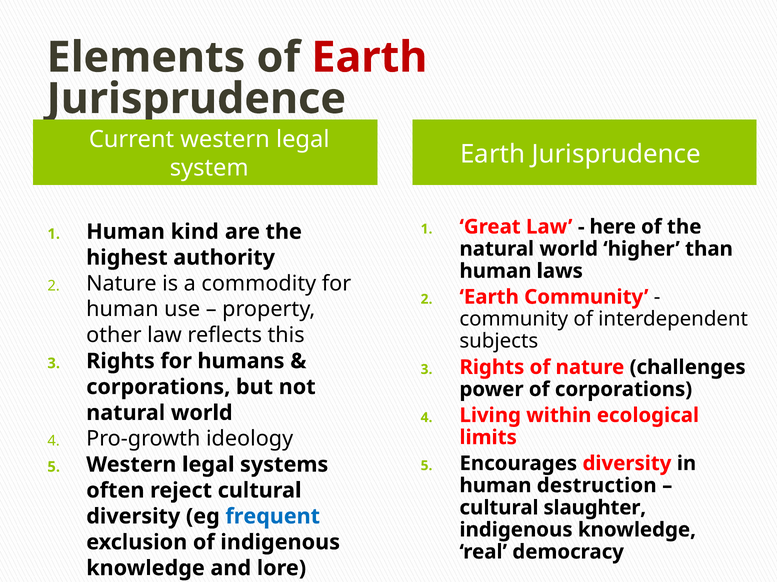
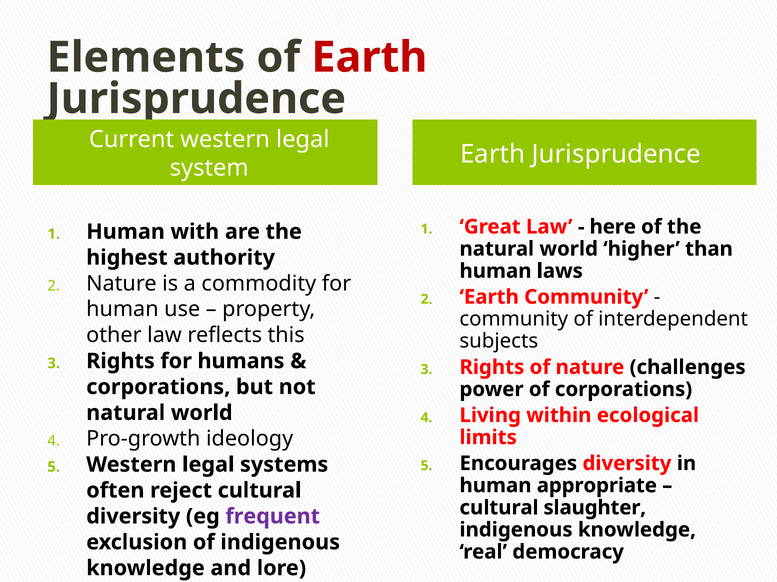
kind: kind -> with (195, 232)
destruction: destruction -> appropriate (597, 486)
frequent colour: blue -> purple (273, 517)
